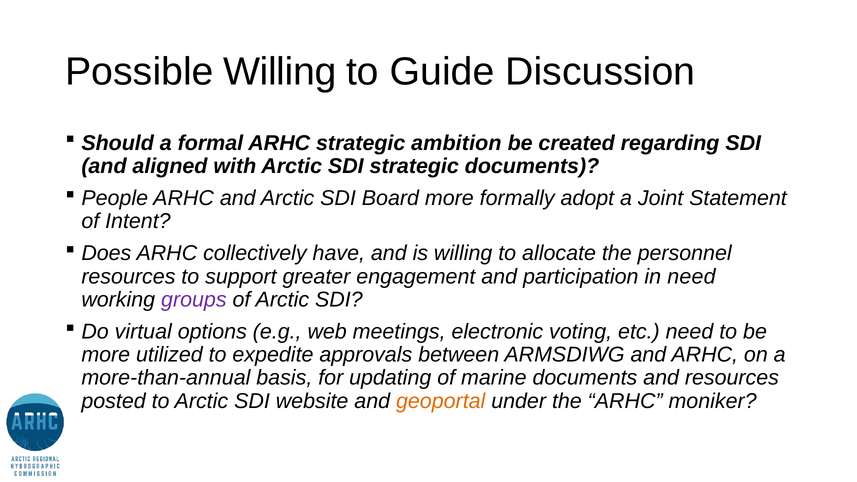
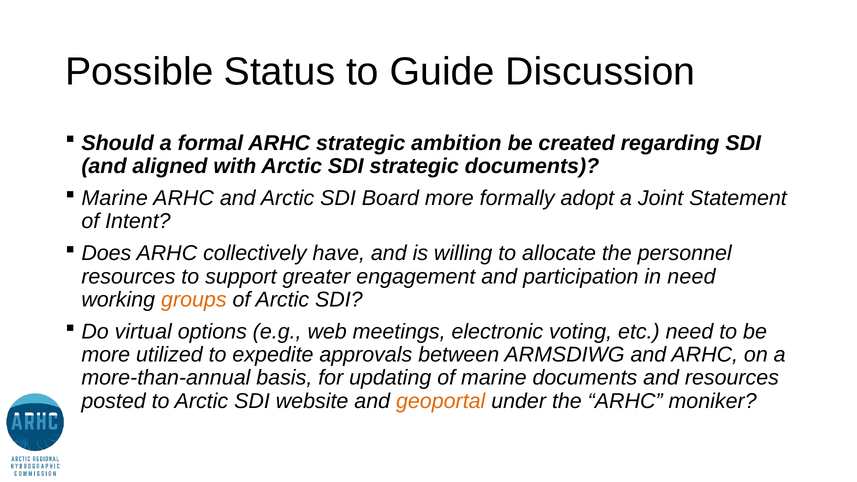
Possible Willing: Willing -> Status (280, 72)
People: People -> Marine (115, 198)
groups colour: purple -> orange (194, 300)
